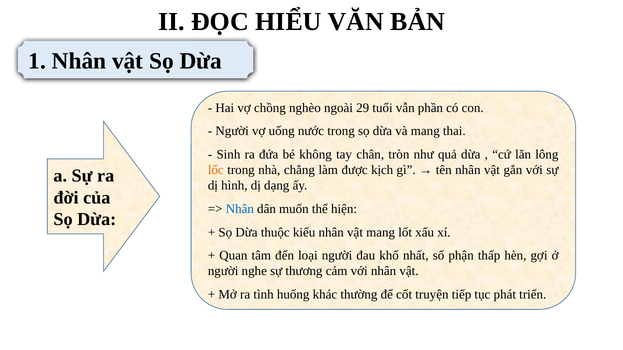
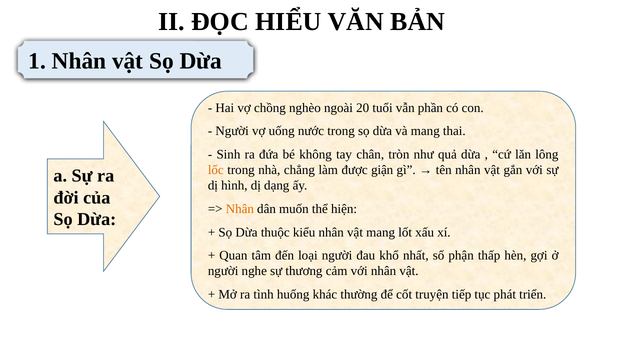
29: 29 -> 20 (363, 108)
kịch: kịch -> giận (382, 170)
Nhân colour: blue -> orange (240, 209)
